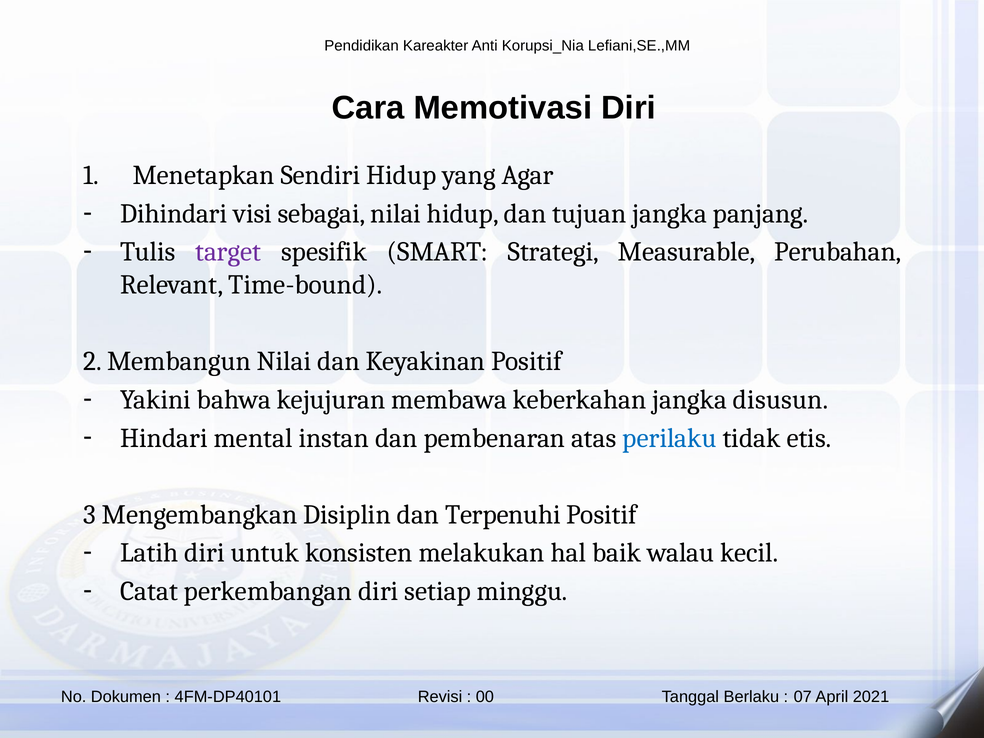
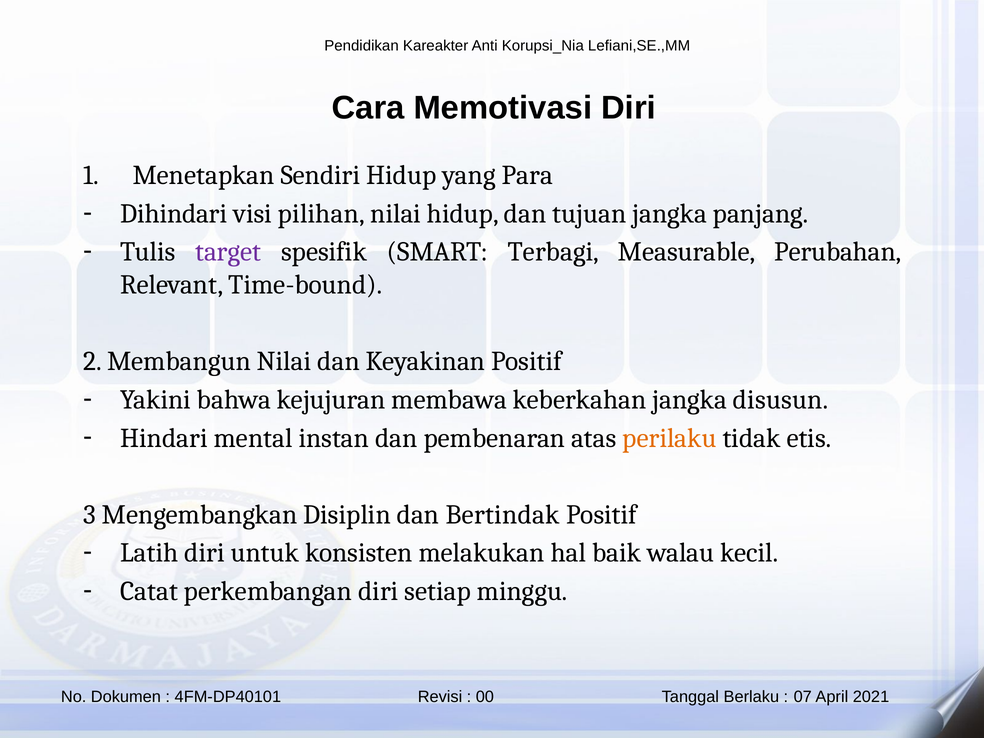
Agar: Agar -> Para (527, 175)
sebagai: sebagai -> pilihan (321, 214)
Strategi: Strategi -> Terbagi (553, 252)
perilaku colour: blue -> orange (670, 438)
Terpenuhi: Terpenuhi -> Bertindak (503, 515)
